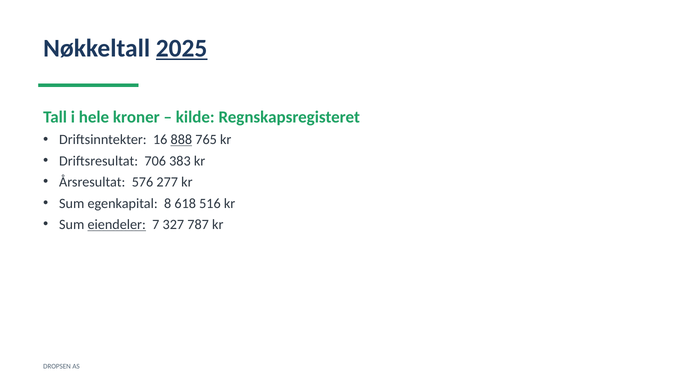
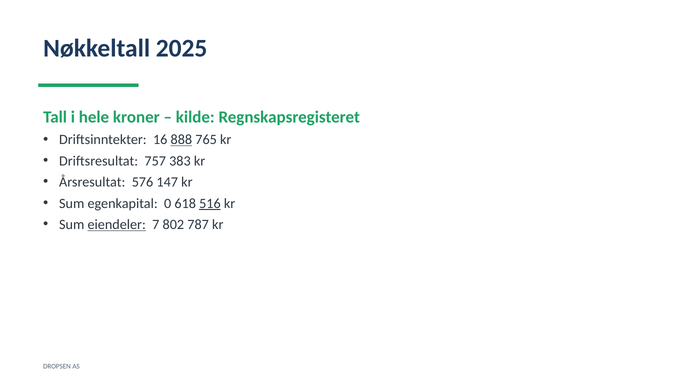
2025 underline: present -> none (182, 48)
706: 706 -> 757 (155, 161)
277: 277 -> 147 (167, 182)
8: 8 -> 0 (168, 203)
516 underline: none -> present (210, 203)
327: 327 -> 802 (173, 225)
